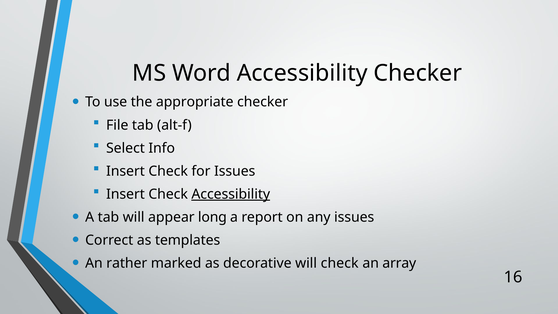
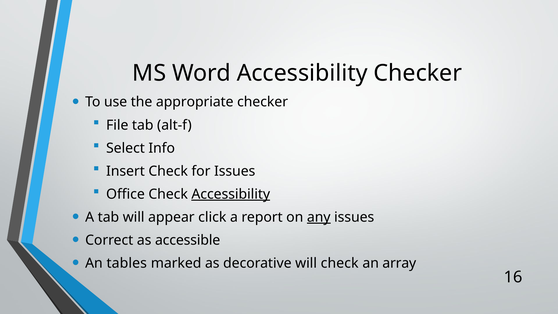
Insert: Insert -> Office (125, 194)
long: long -> click (212, 217)
any underline: none -> present (319, 217)
templates: templates -> accessible (188, 240)
rather: rather -> tables (127, 263)
